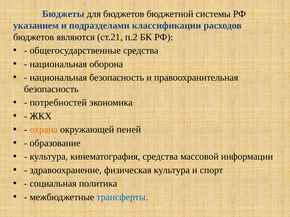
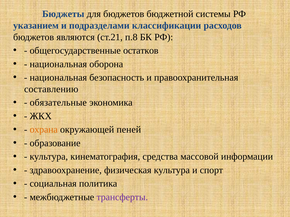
п.2: п.2 -> п.8 (131, 37)
общегосударственные средства: средства -> остатков (141, 51)
безопасность: безопасность -> составлению (51, 89)
потребностей: потребностей -> обязательные (58, 103)
трансферты colour: blue -> purple (122, 198)
